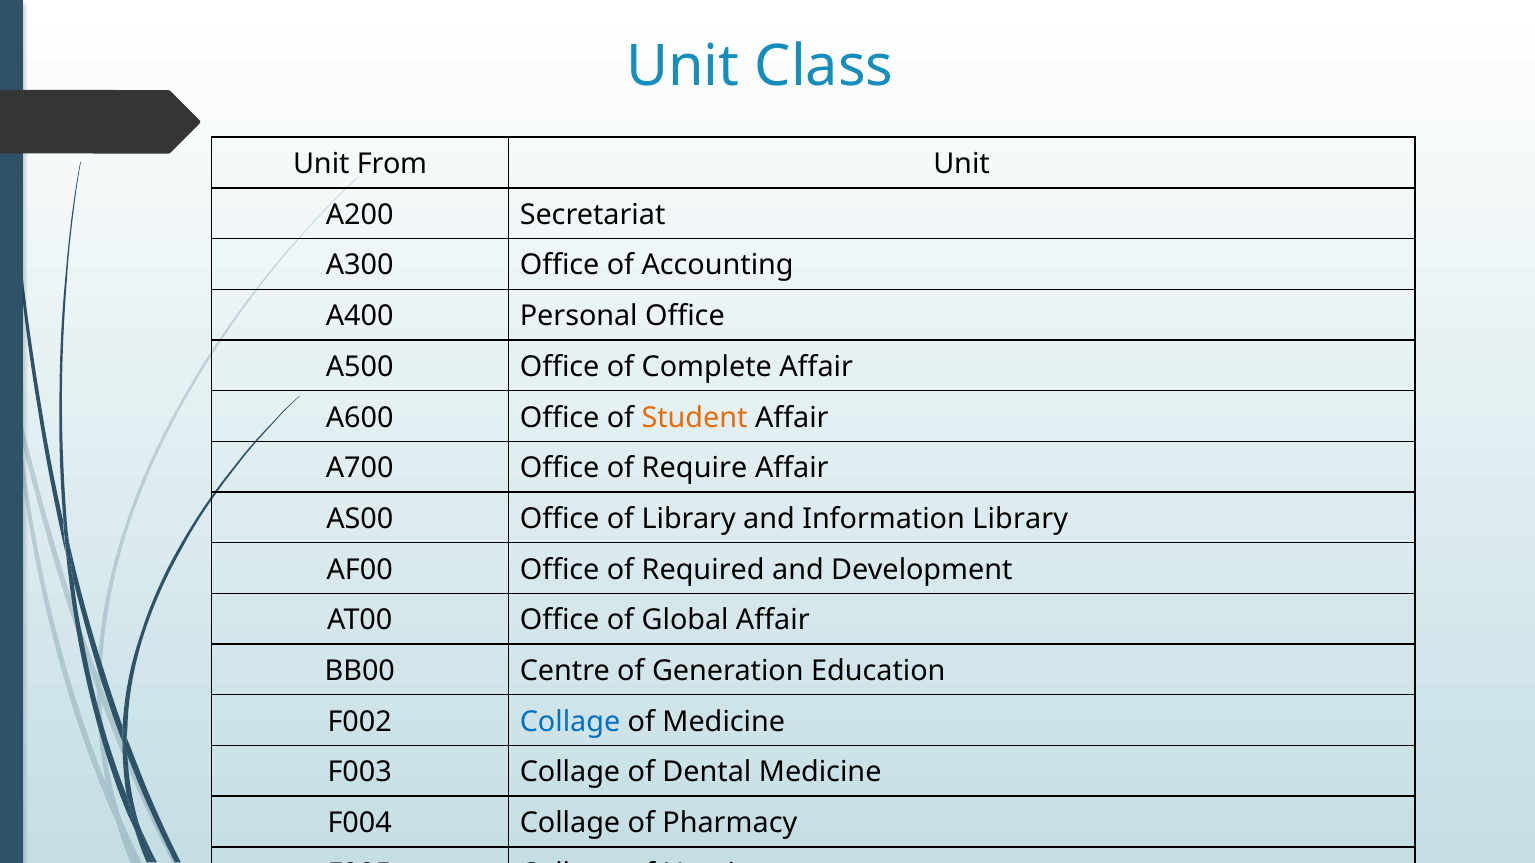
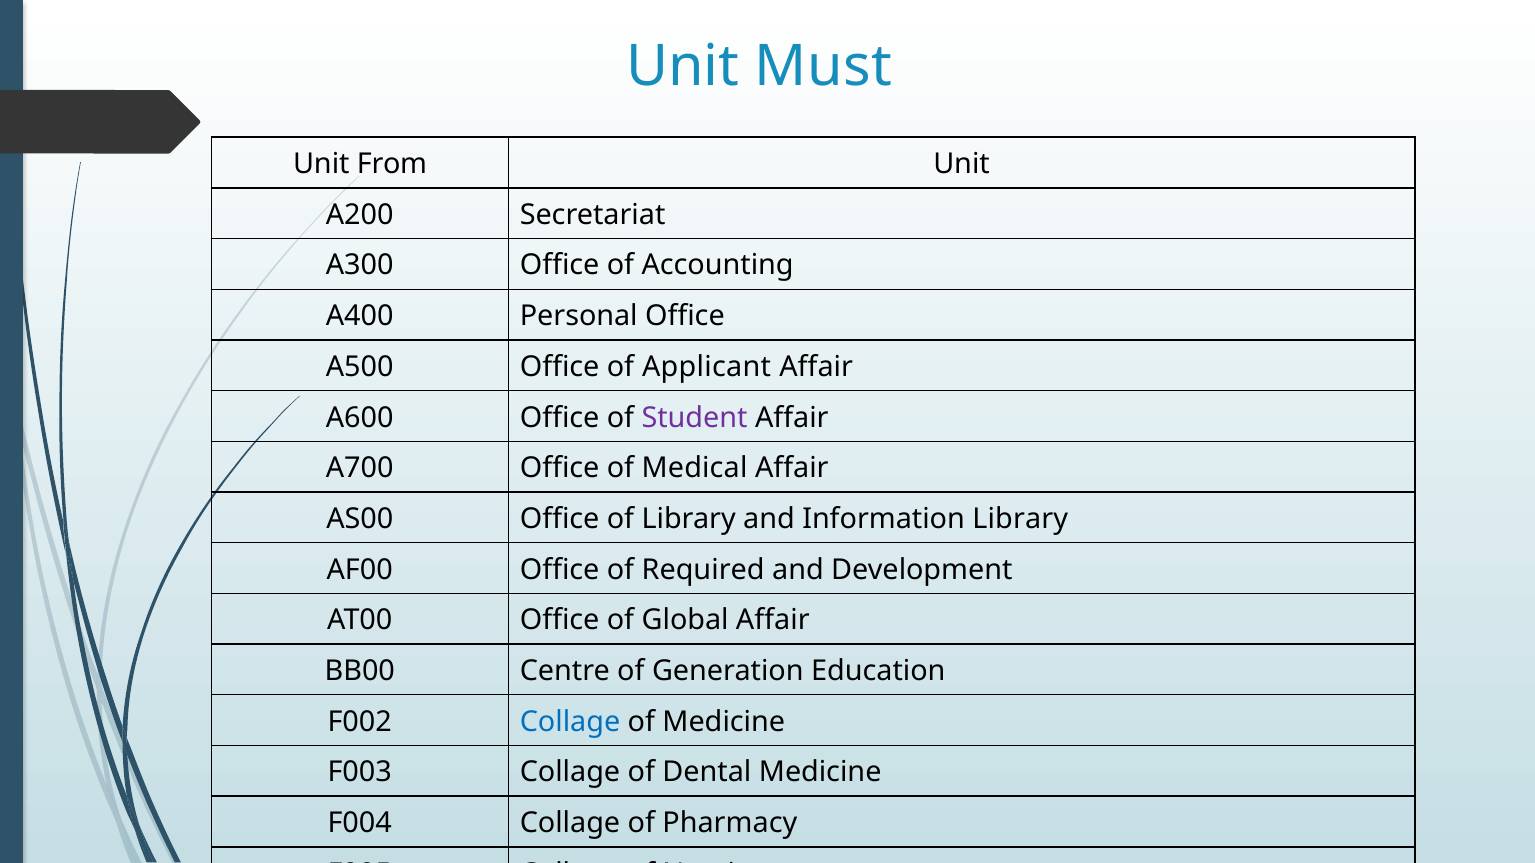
Class: Class -> Must (824, 67)
Complete: Complete -> Applicant (707, 367)
Student colour: orange -> purple (695, 418)
Require: Require -> Medical (695, 468)
